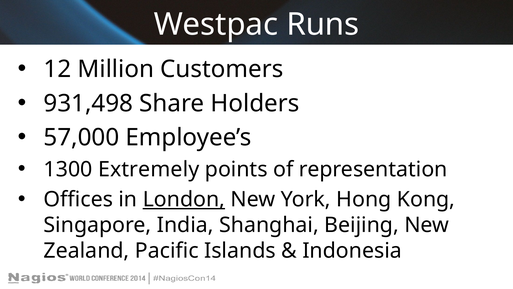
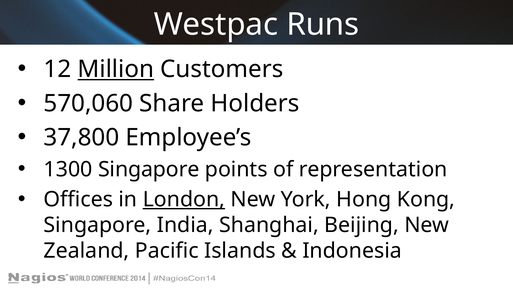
Million underline: none -> present (116, 69)
931,498: 931,498 -> 570,060 (88, 103)
57,000: 57,000 -> 37,800 (81, 138)
1300 Extremely: Extremely -> Singapore (149, 169)
